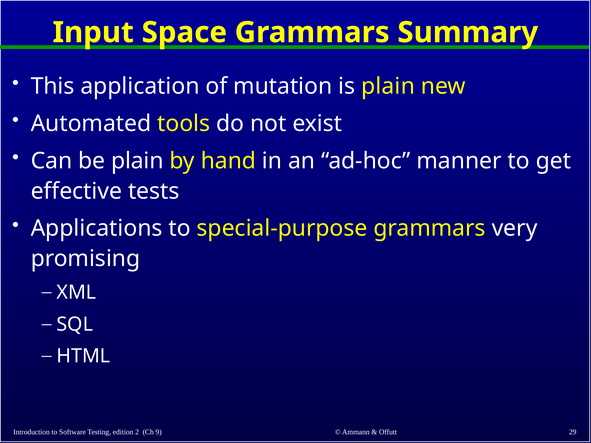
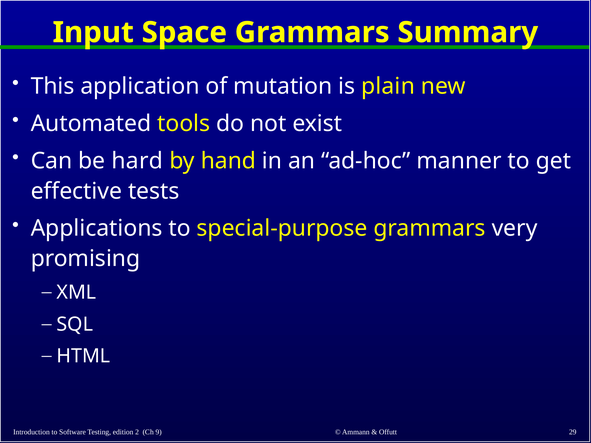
be plain: plain -> hard (137, 161)
